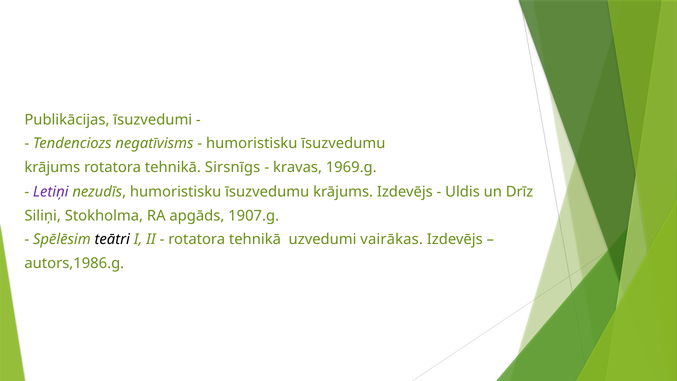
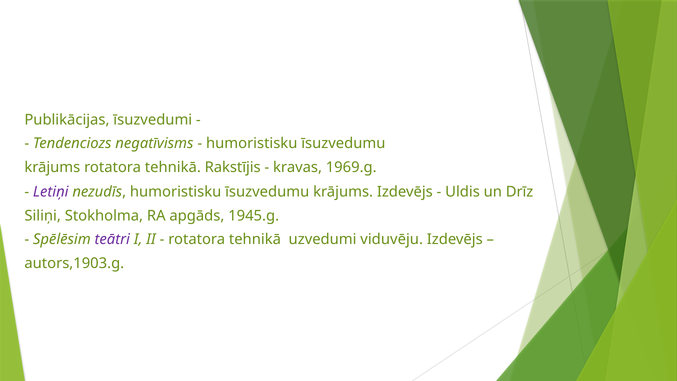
Sirsnīgs: Sirsnīgs -> Rakstījis (233, 168)
1907.g: 1907.g -> 1945.g (254, 216)
teātri colour: black -> purple (112, 239)
vairākas: vairākas -> viduvēju (392, 239)
autors,1986.g: autors,1986.g -> autors,1903.g (74, 263)
